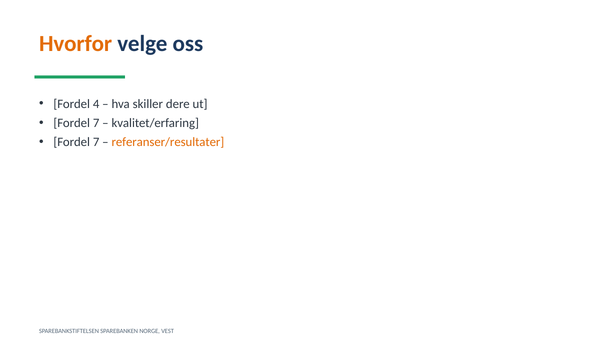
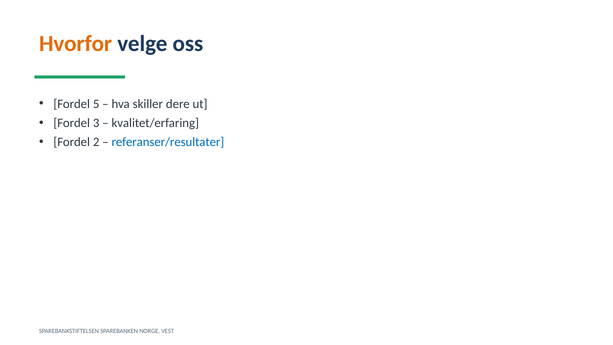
4: 4 -> 5 (96, 104)
7: 7 -> 3 (96, 123)
7: 7 -> 2 (96, 142)
referanser/resultater colour: orange -> blue (168, 142)
